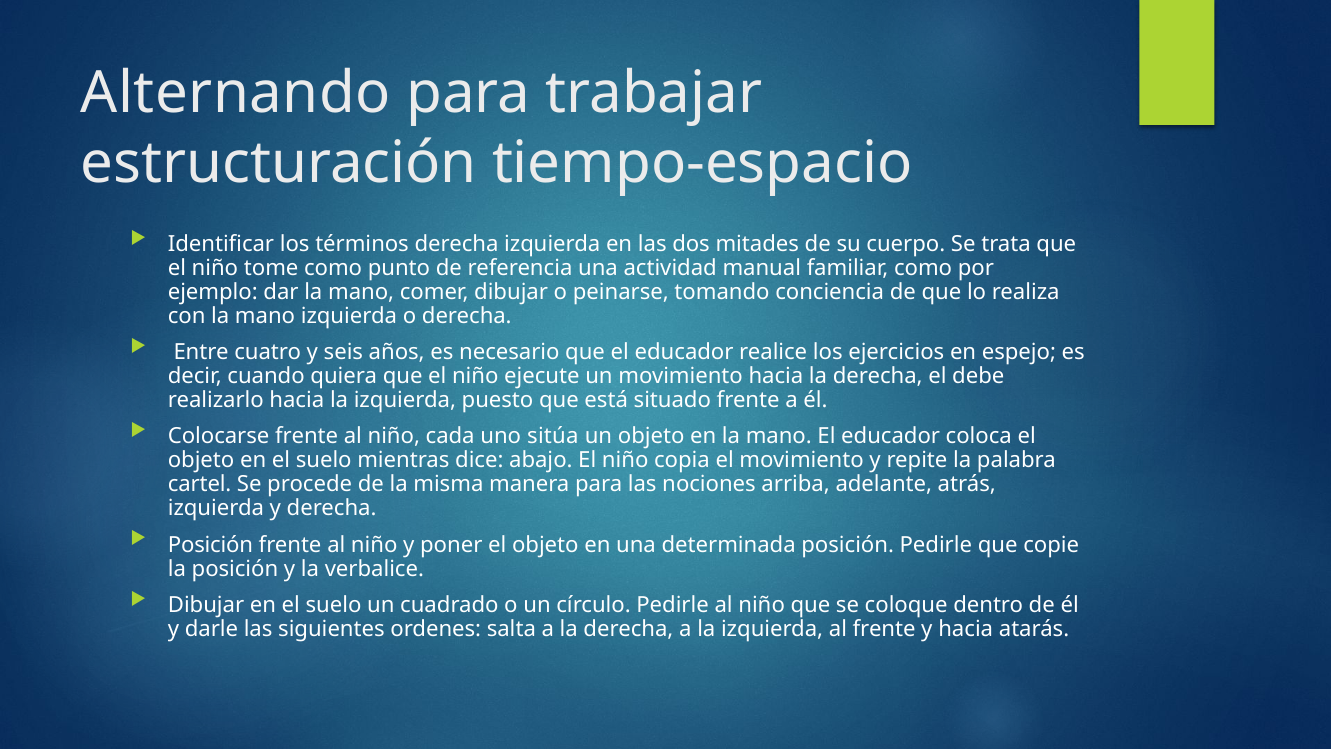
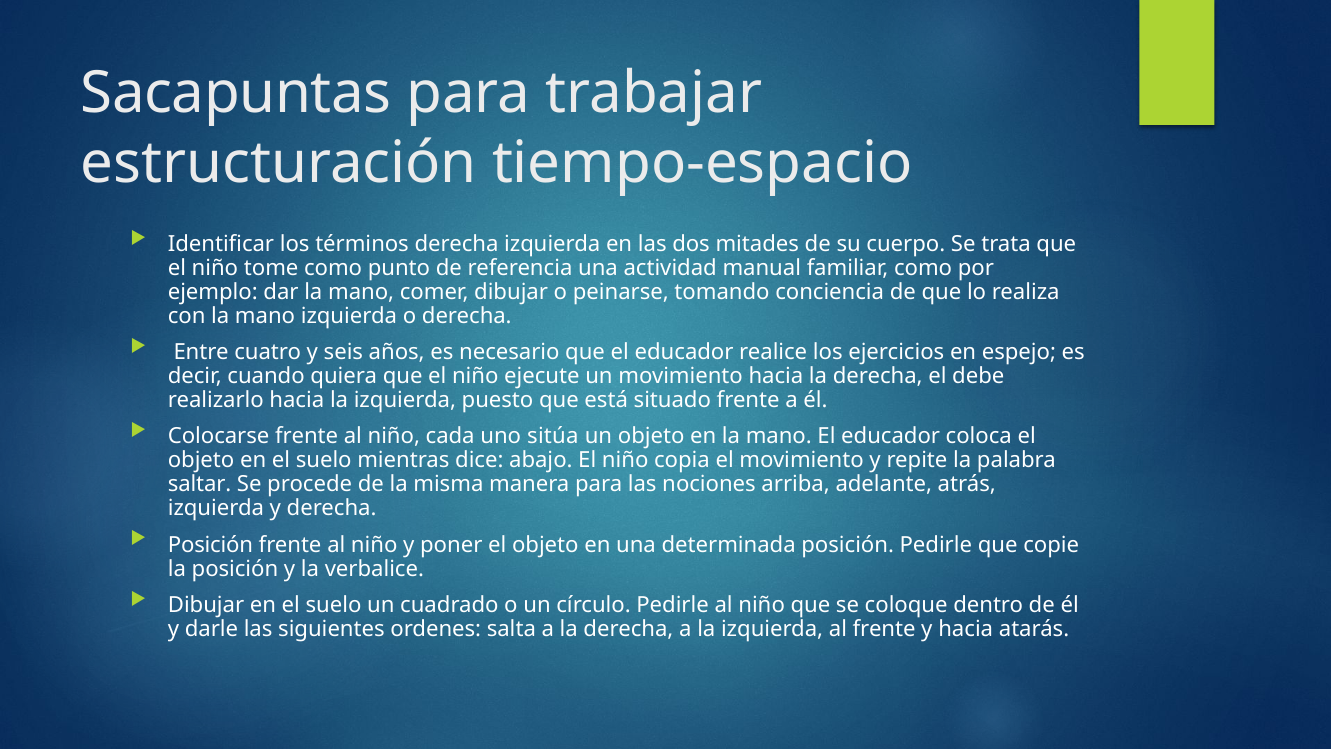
Alternando: Alternando -> Sacapuntas (236, 93)
cartel: cartel -> saltar (200, 484)
